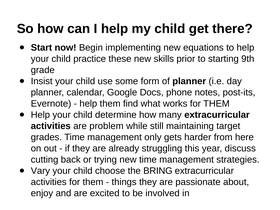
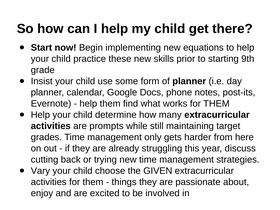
problem: problem -> prompts (106, 126)
BRING: BRING -> GIVEN (158, 171)
